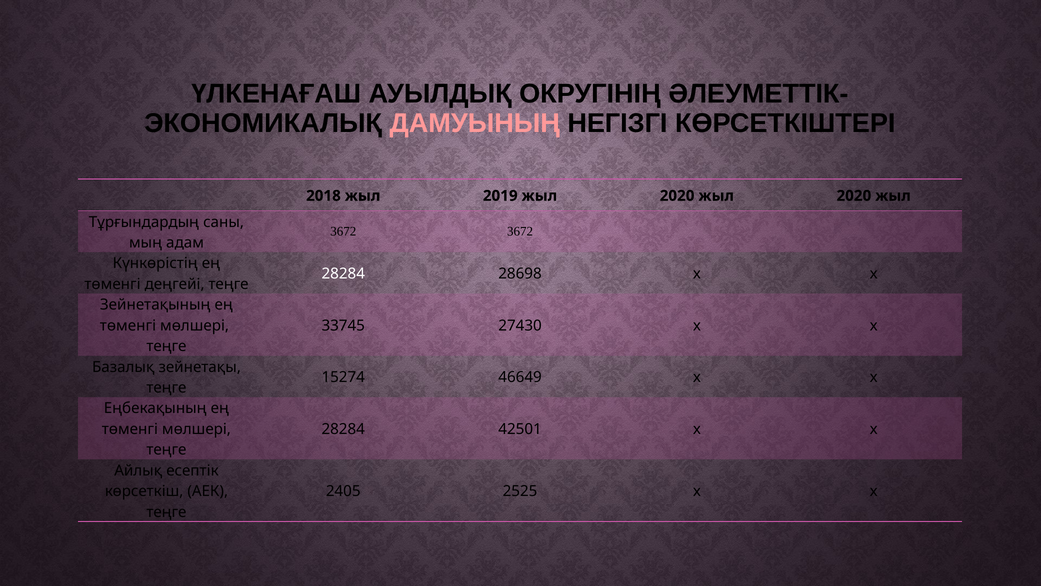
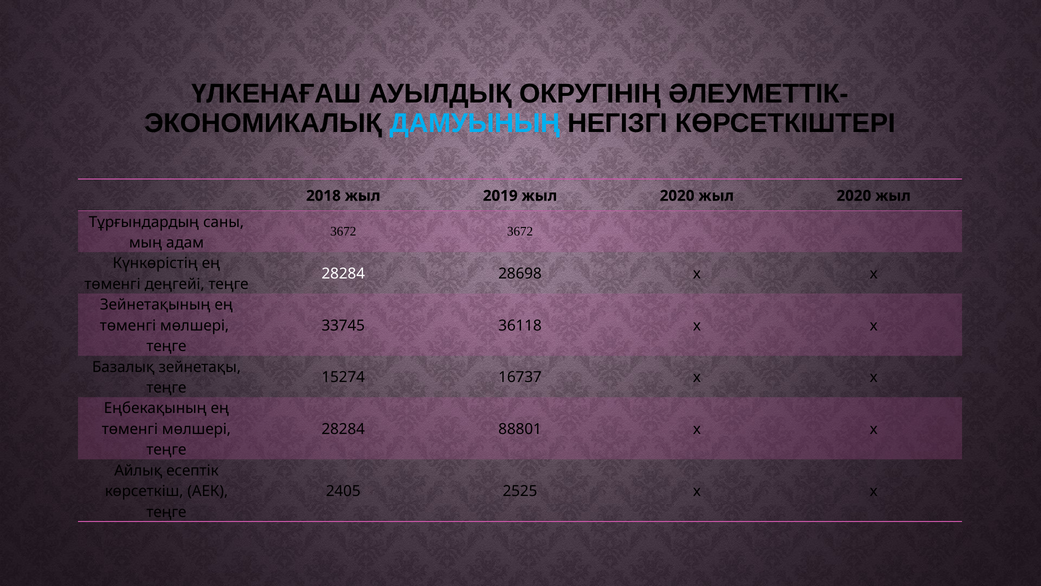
ДАМУЫНЫҢ colour: pink -> light blue (475, 123)
27430: 27430 -> 36118 (520, 325)
46649: 46649 -> 16737 (520, 377)
42501: 42501 -> 88801 (520, 429)
